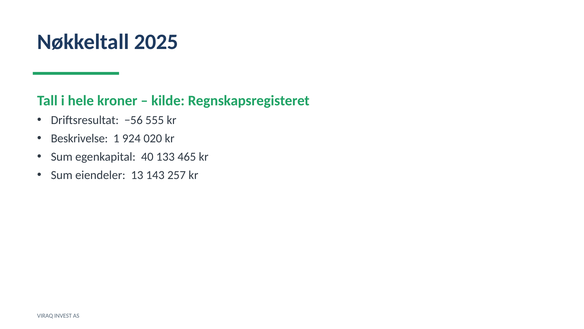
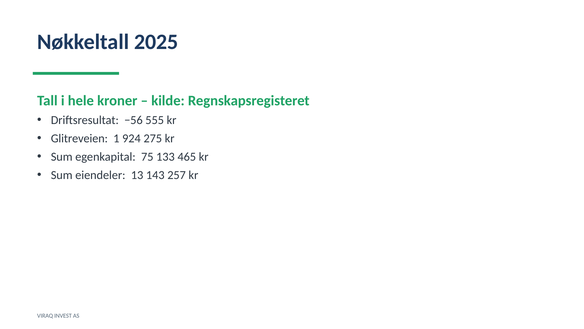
Beskrivelse: Beskrivelse -> Glitreveien (79, 138)
020: 020 -> 275 (153, 138)
40: 40 -> 75 (147, 157)
